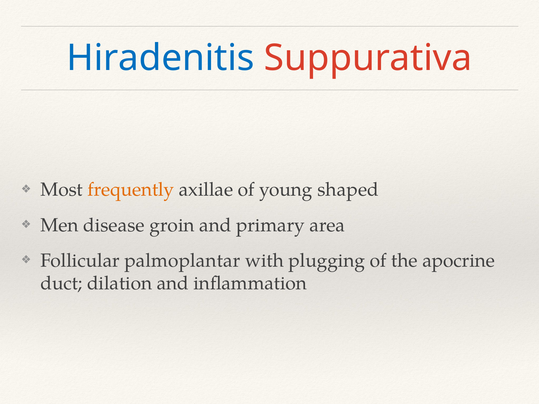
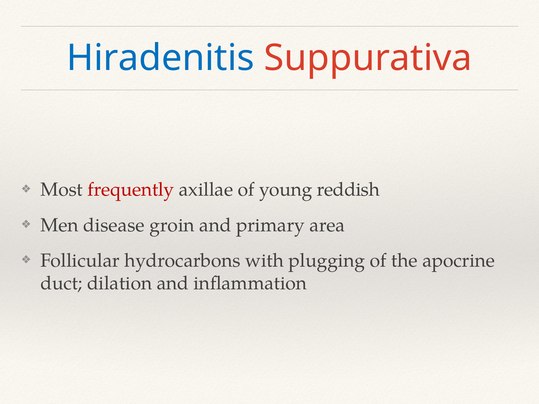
frequently colour: orange -> red (131, 190)
shaped: shaped -> reddish (348, 190)
palmoplantar: palmoplantar -> hydrocarbons (182, 261)
